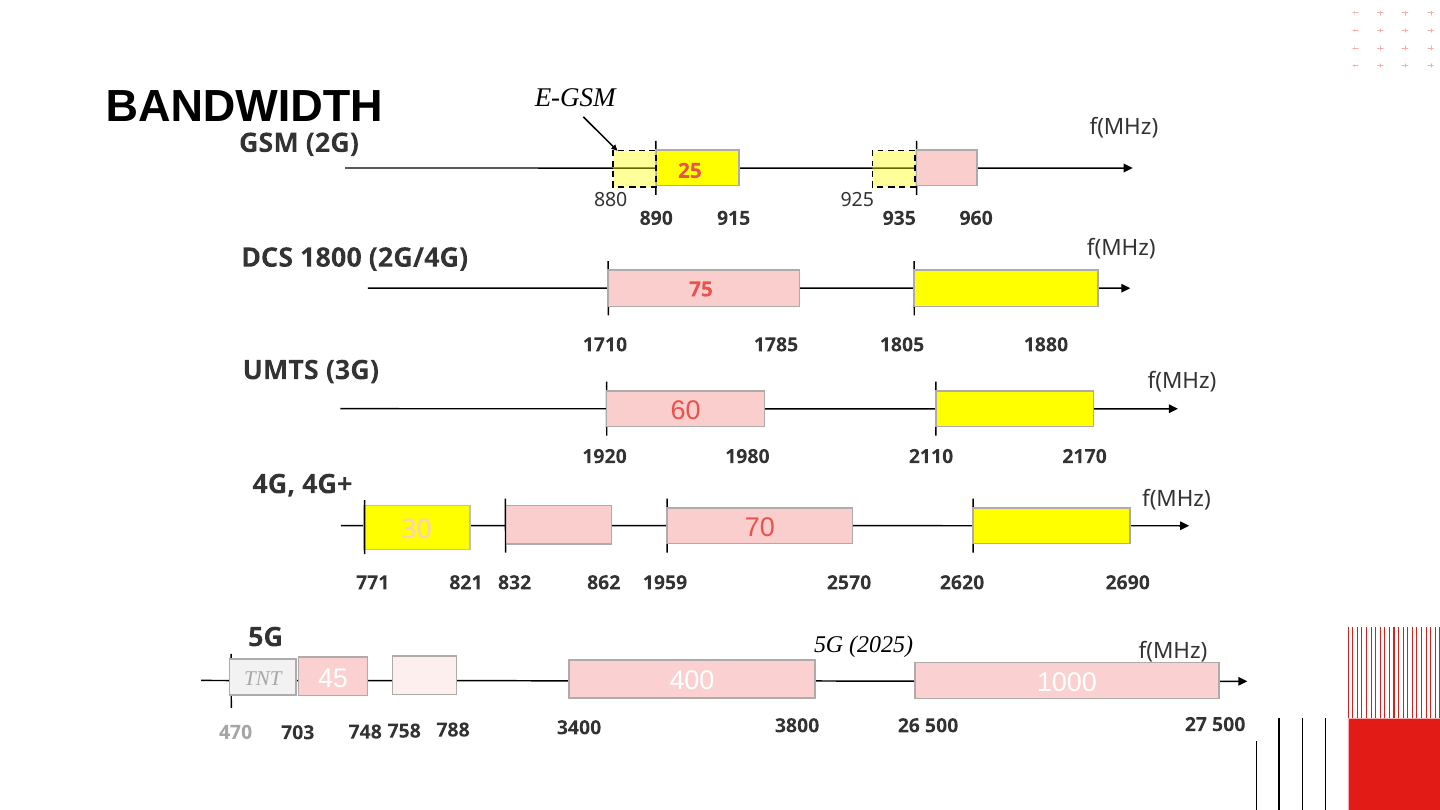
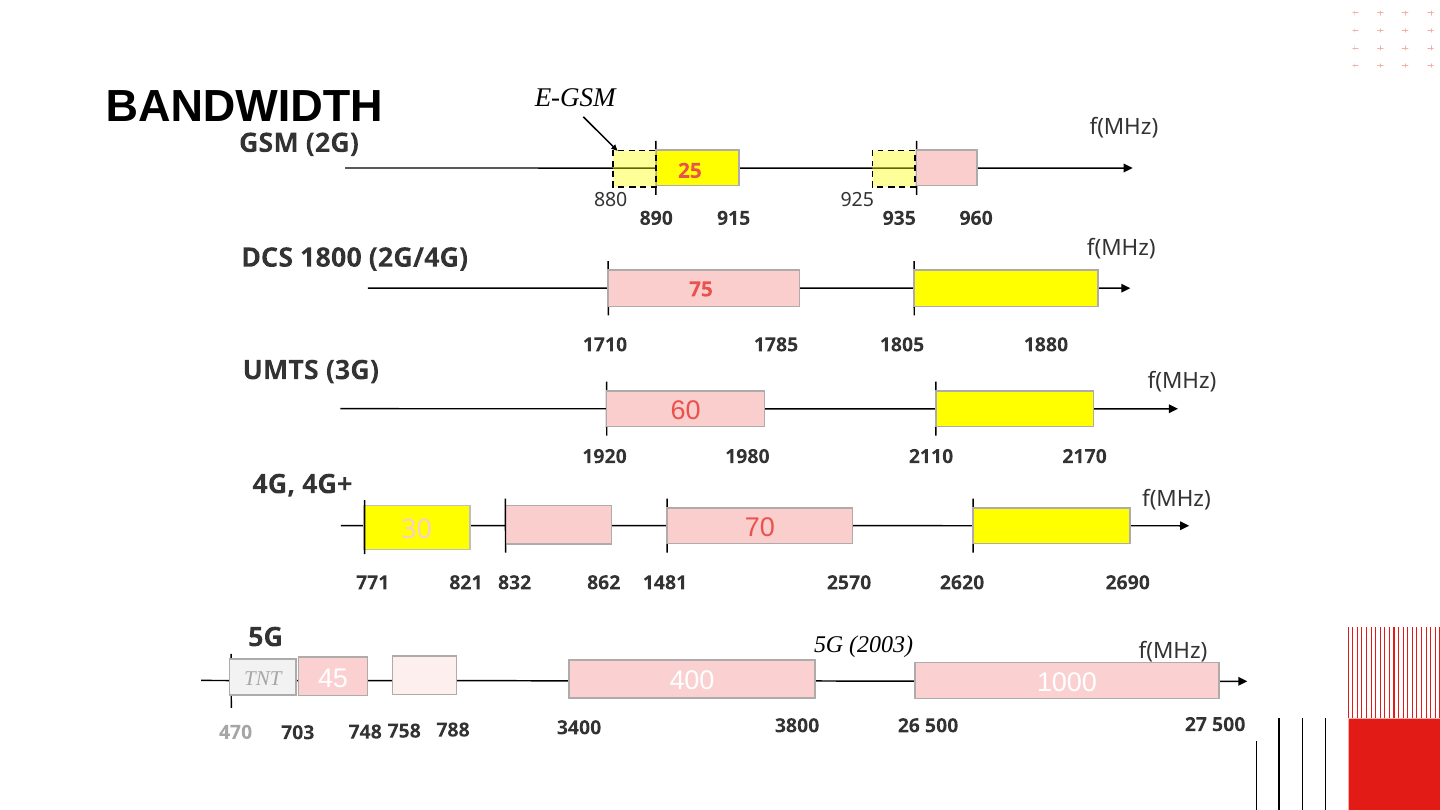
1959: 1959 -> 1481 (665, 583)
2025: 2025 -> 2003 (881, 645)
